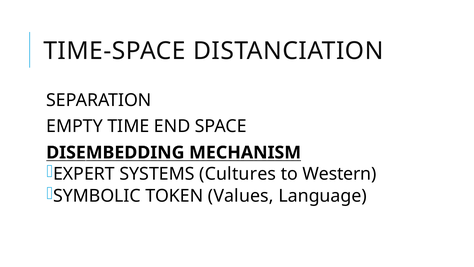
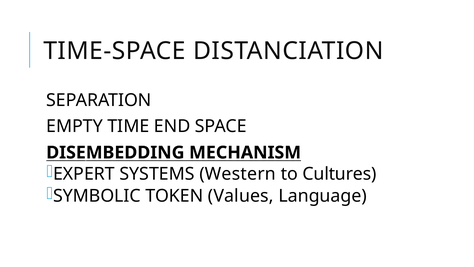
Cultures: Cultures -> Western (238, 174)
Western: Western -> Cultures (339, 174)
